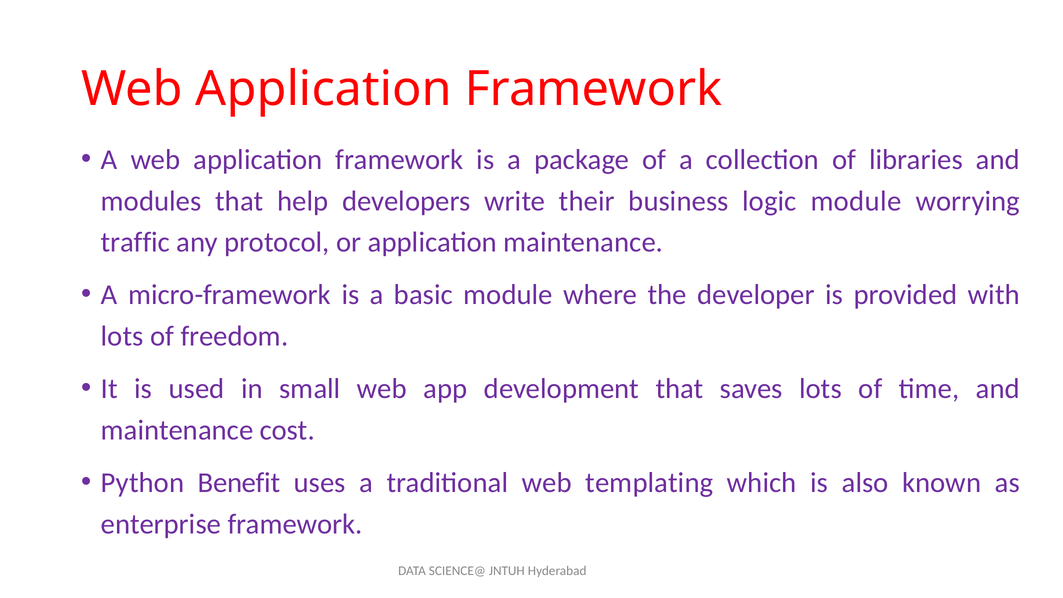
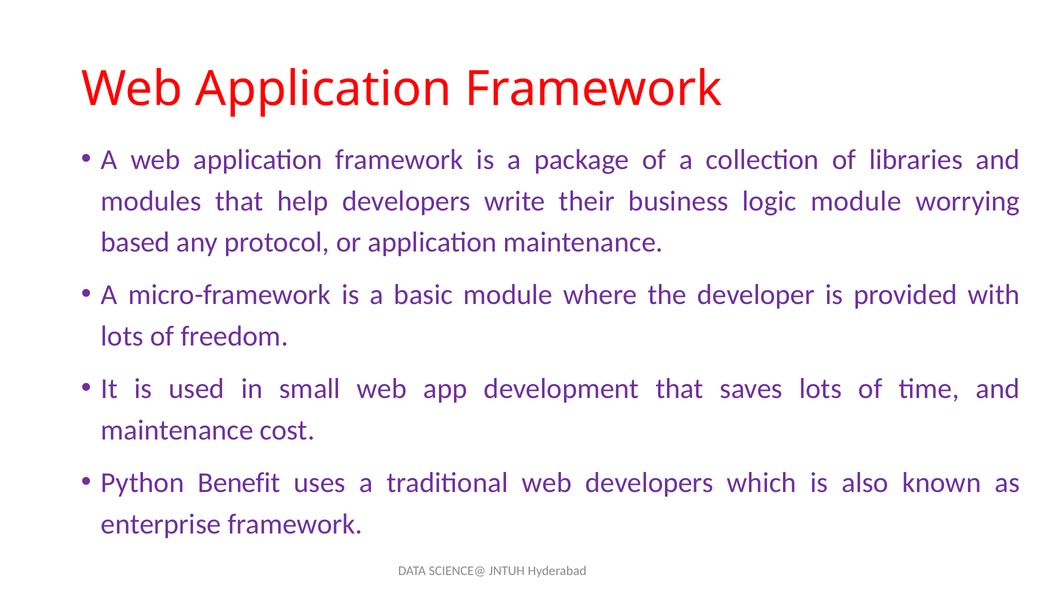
traffic: traffic -> based (135, 242)
web templating: templating -> developers (649, 483)
